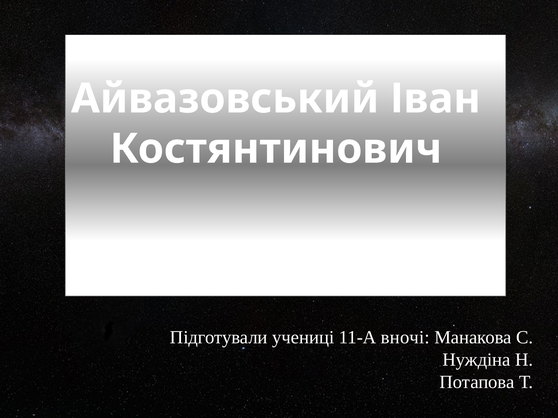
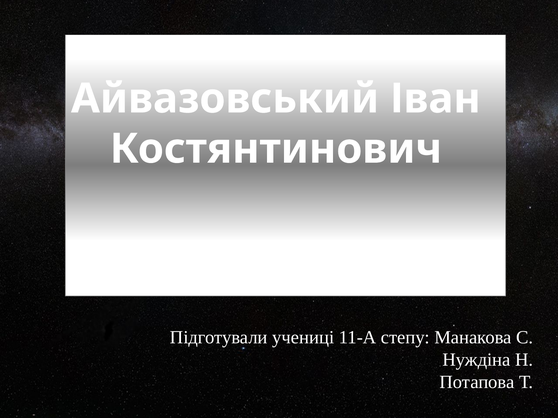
вночі: вночі -> степу (405, 338)
